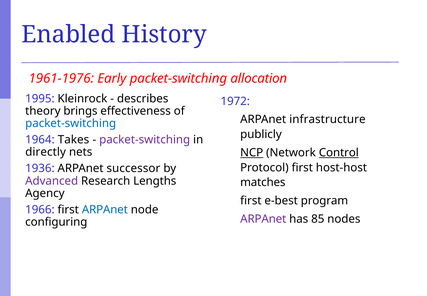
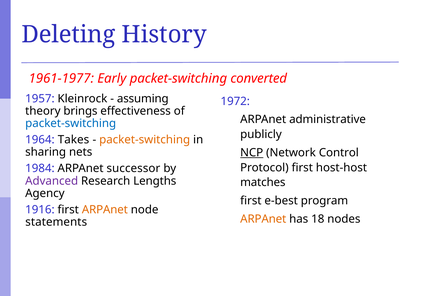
Enabled: Enabled -> Deleting (68, 35)
1961-1976: 1961-1976 -> 1961-1977 (61, 79)
allocation: allocation -> converted (259, 79)
1995: 1995 -> 1957 (40, 99)
describes: describes -> assuming (143, 99)
infrastructure: infrastructure -> administrative (328, 119)
packet-switching colour: purple -> orange (145, 140)
directly: directly -> sharing (46, 152)
Control underline: present -> none (339, 152)
1936: 1936 -> 1984 (40, 168)
1966: 1966 -> 1916 (40, 209)
ARPAnet colour: blue -> orange (105, 209)
ARPAnet colour: purple -> orange (263, 219)
85: 85 -> 18 (318, 219)
configuring: configuring -> statements (56, 222)
